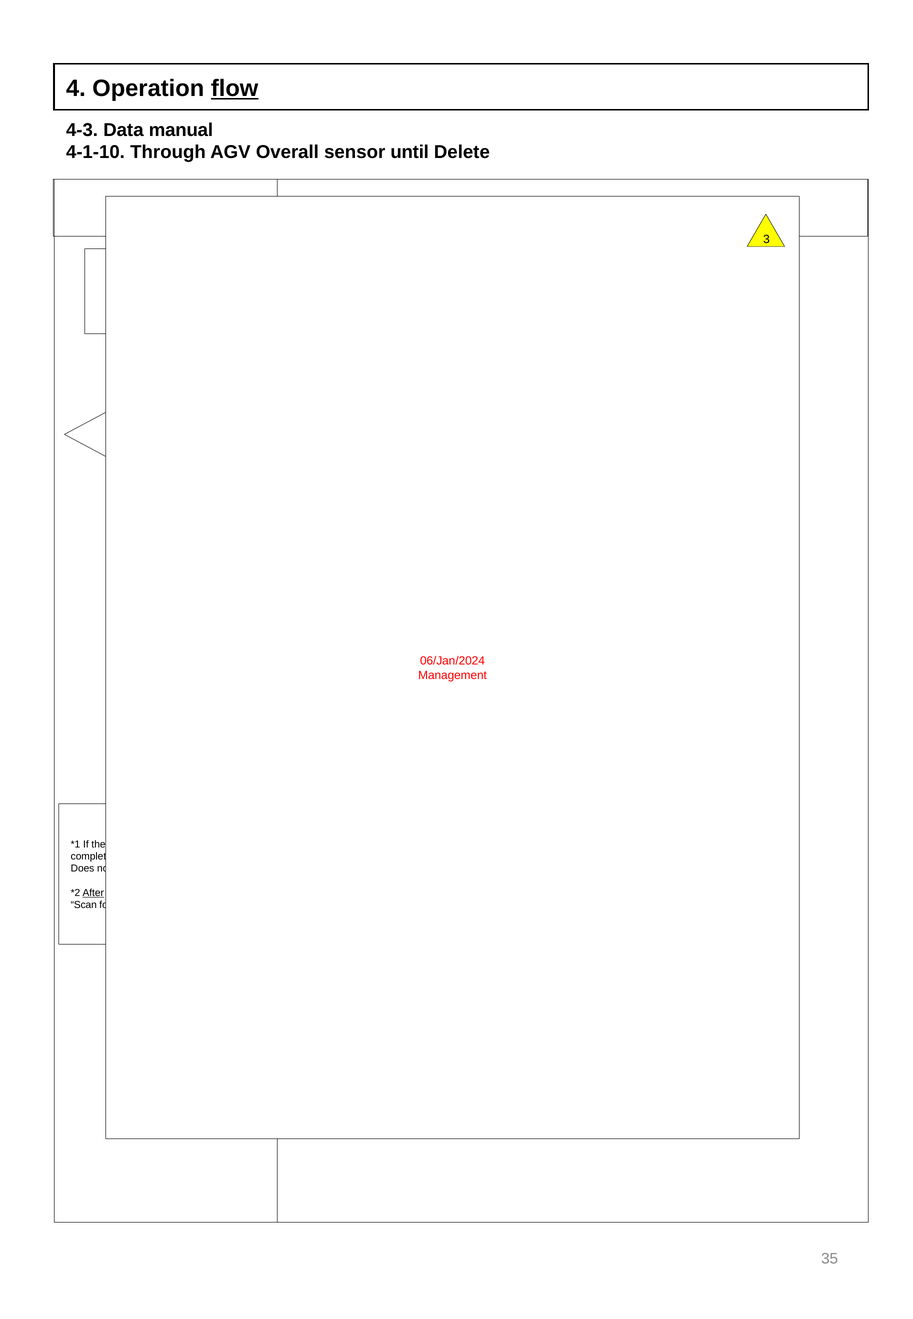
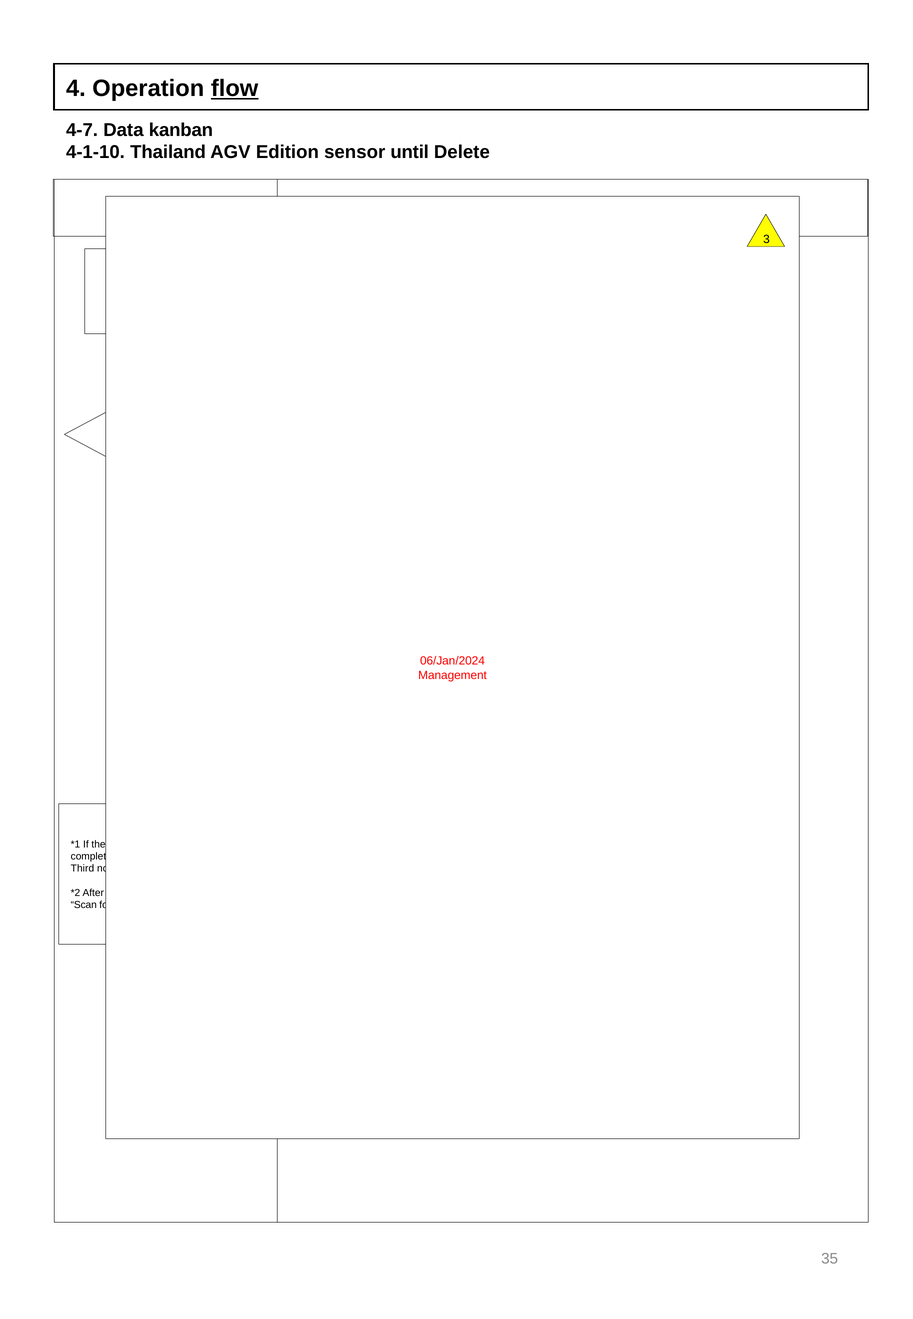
4-3: 4-3 -> 4-7 (82, 130)
Data manual: manual -> kanban (181, 130)
Through: Through -> Thailand (168, 152)
Overall: Overall -> Edition (287, 152)
Does: Does -> Third (82, 868)
After underline: present -> none (93, 893)
